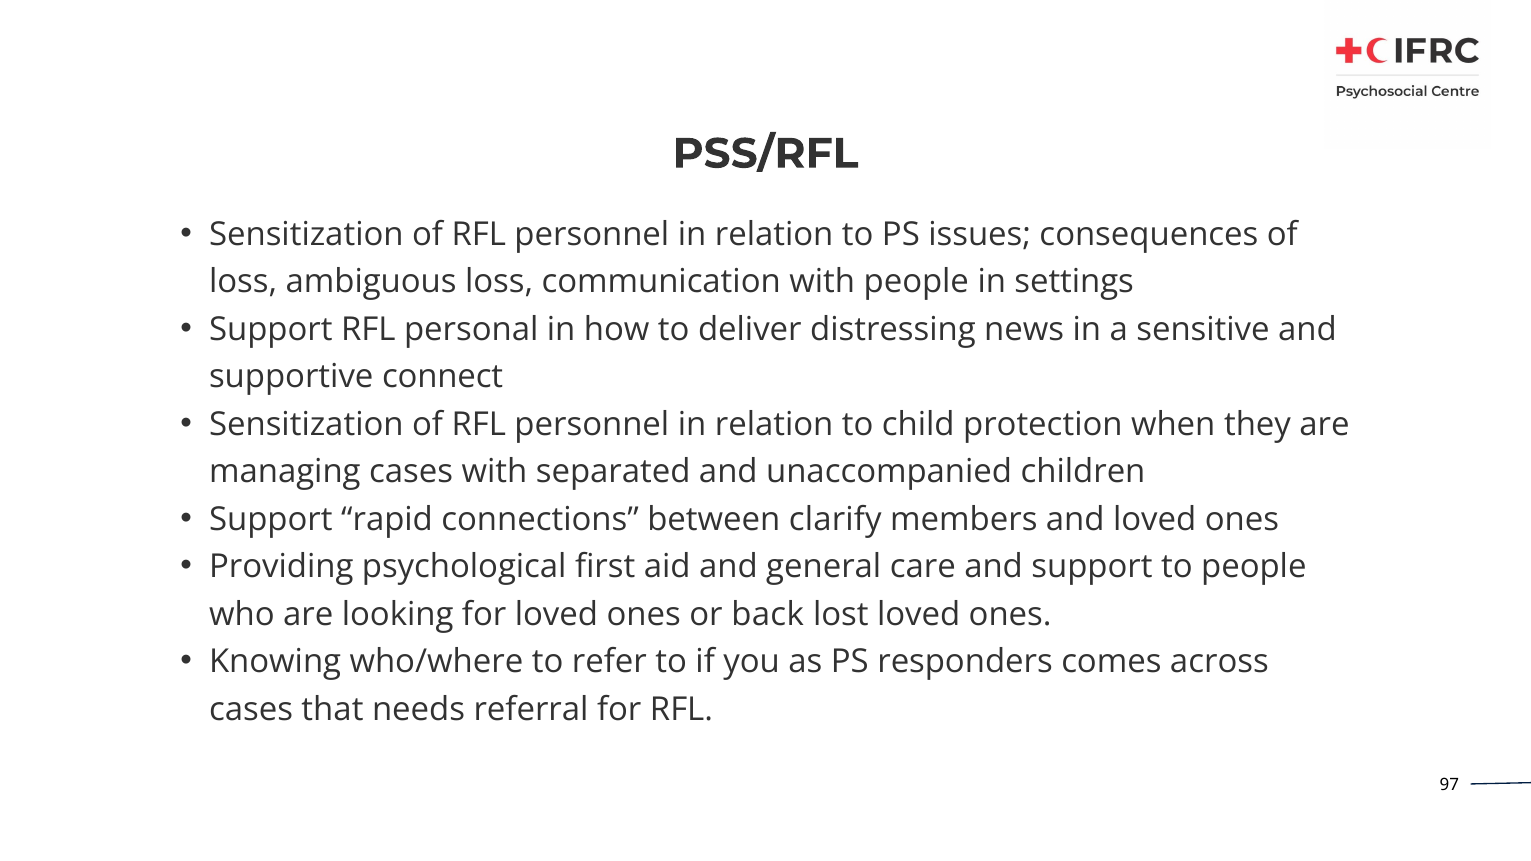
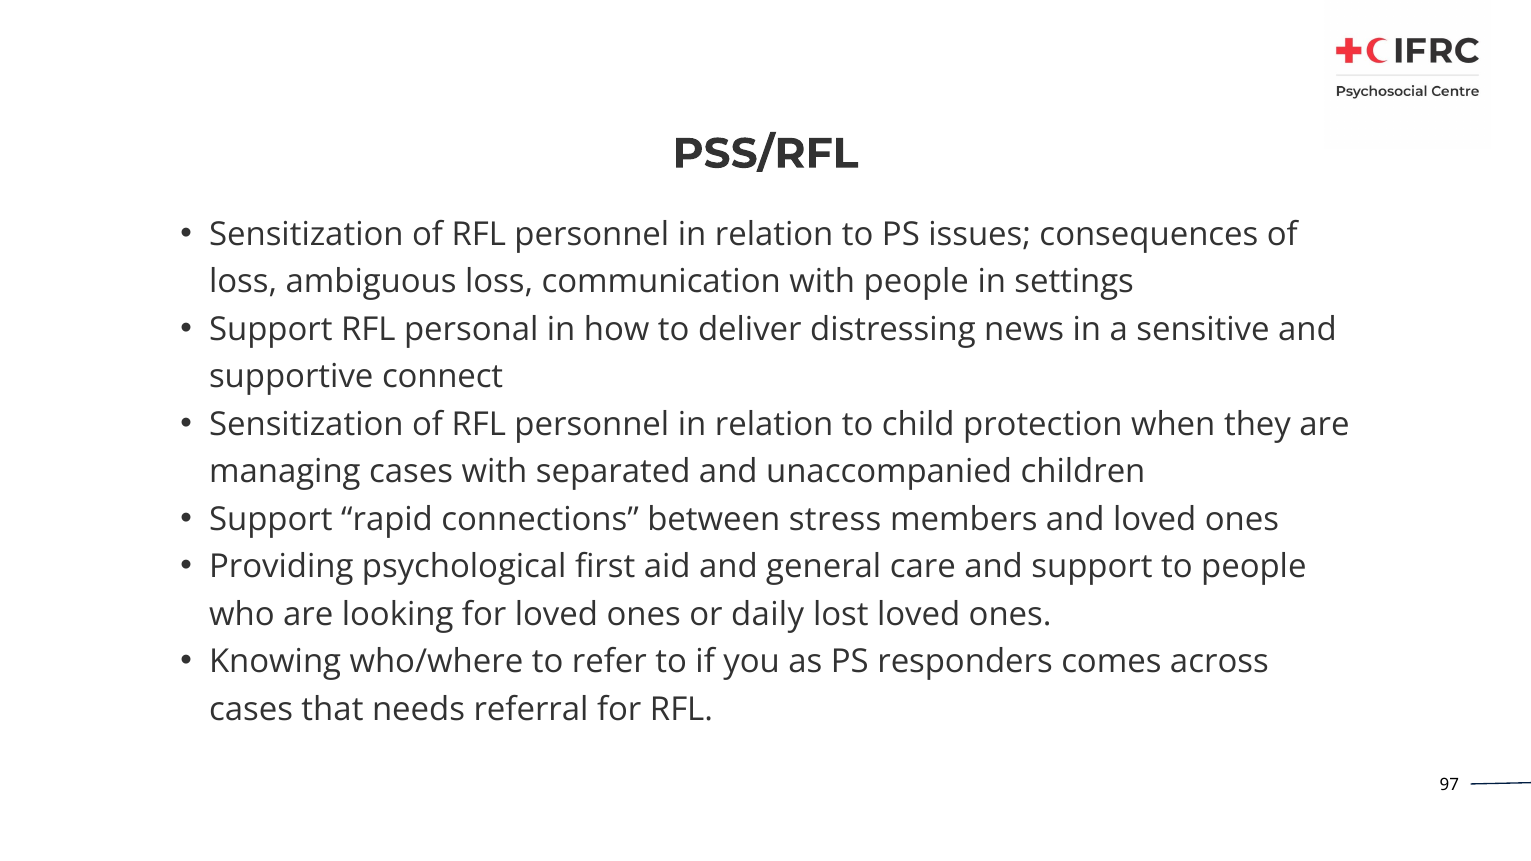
clarify: clarify -> stress (835, 520)
back: back -> daily (768, 614)
